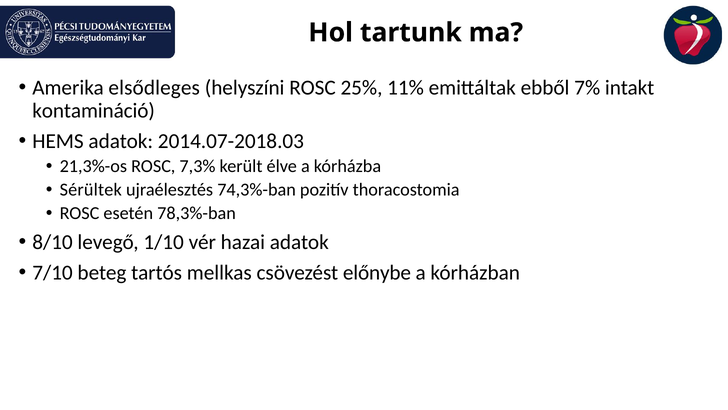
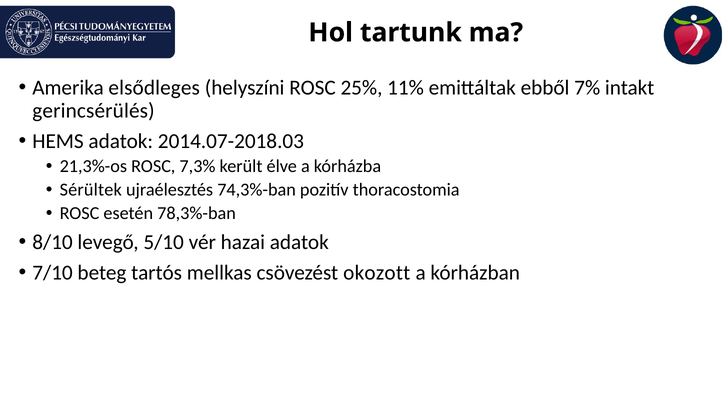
kontamináció: kontamináció -> gerincsérülés (93, 111)
1/10: 1/10 -> 5/10 (164, 242)
előnybe: előnybe -> okozott (377, 272)
